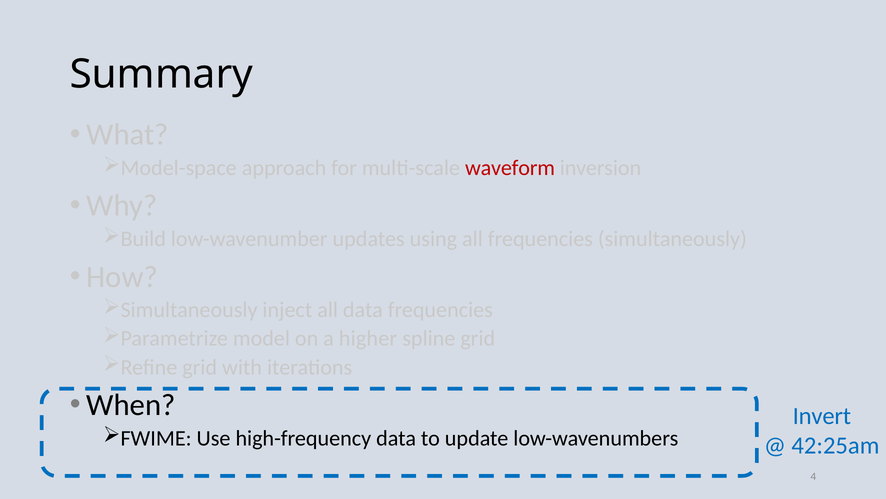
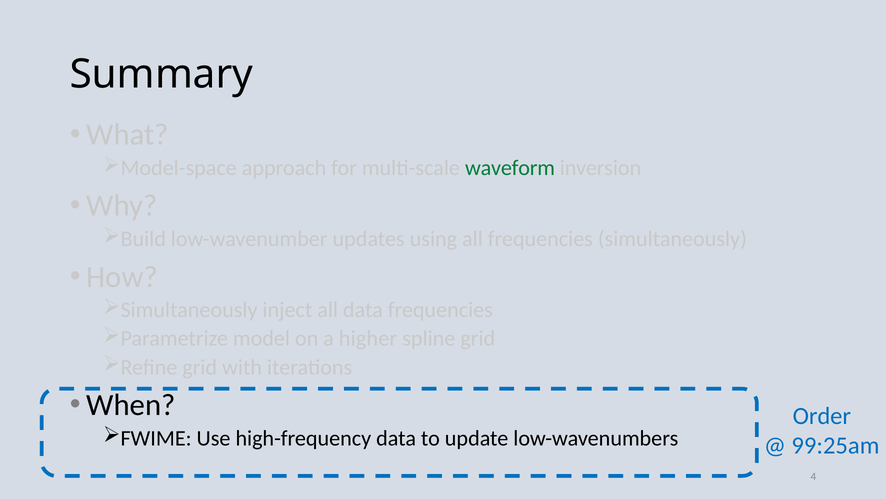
waveform colour: red -> green (510, 168)
Invert: Invert -> Order (822, 415)
42:25am: 42:25am -> 99:25am (835, 445)
